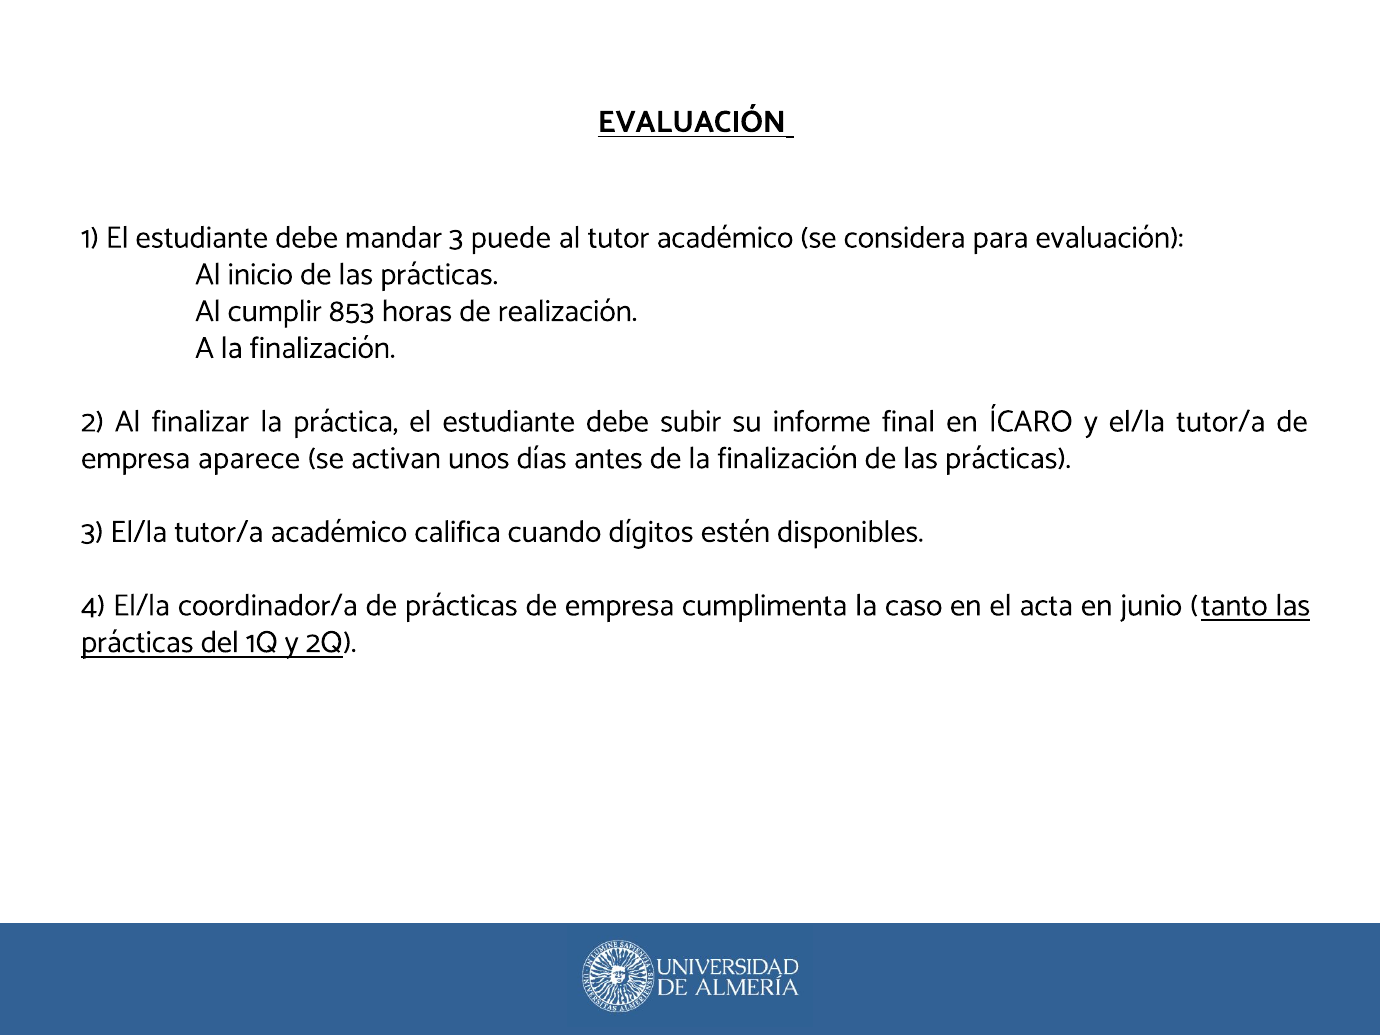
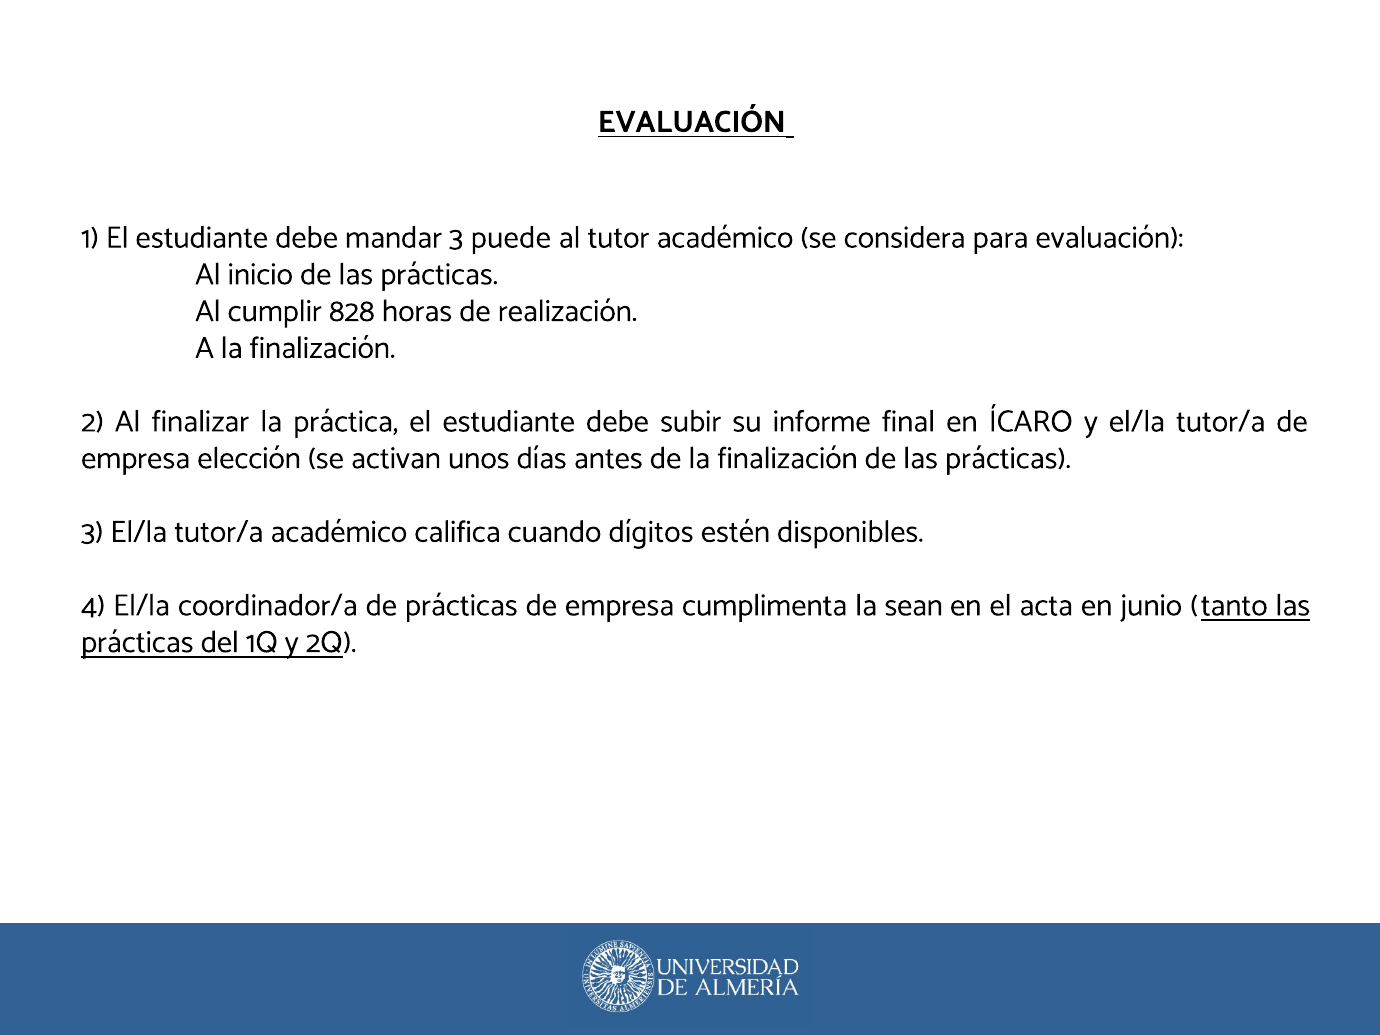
853: 853 -> 828 (352, 311)
aparece: aparece -> elección (249, 458)
caso: caso -> sean (914, 605)
